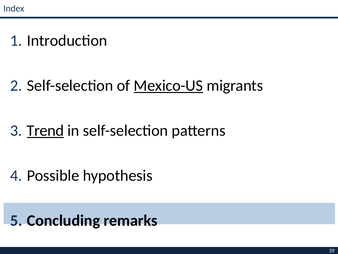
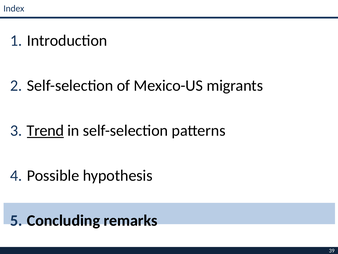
Mexico-US underline: present -> none (168, 85)
